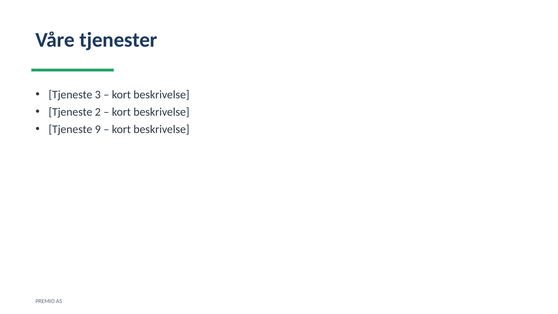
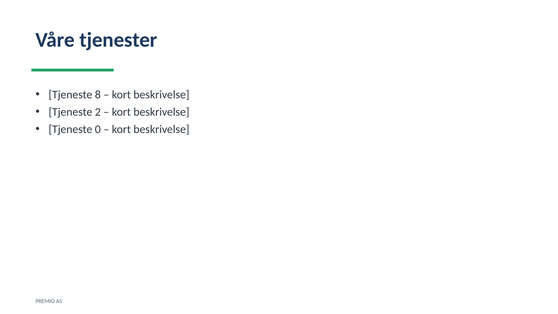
3: 3 -> 8 (98, 95)
9: 9 -> 0 (98, 129)
